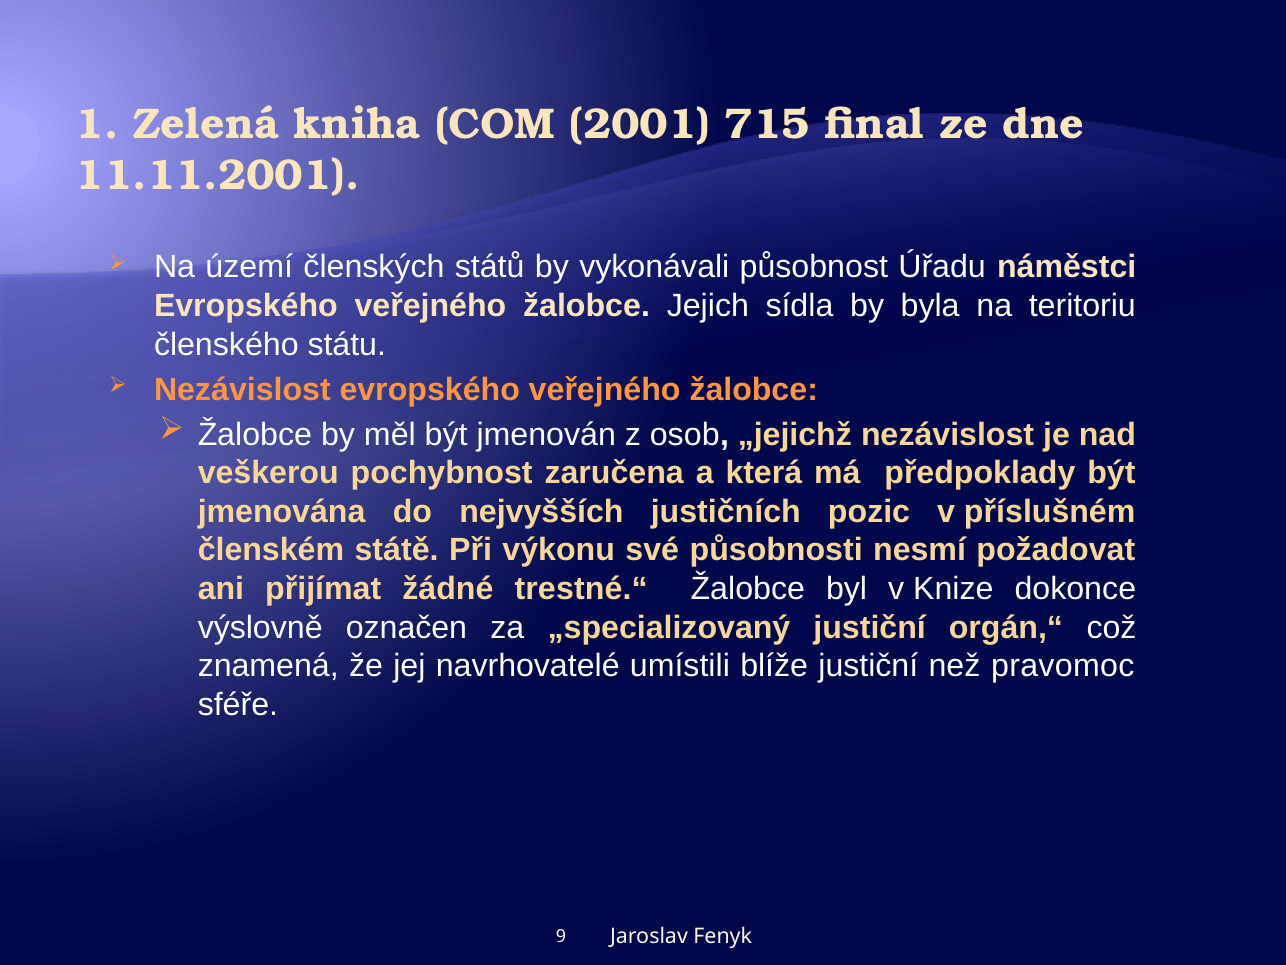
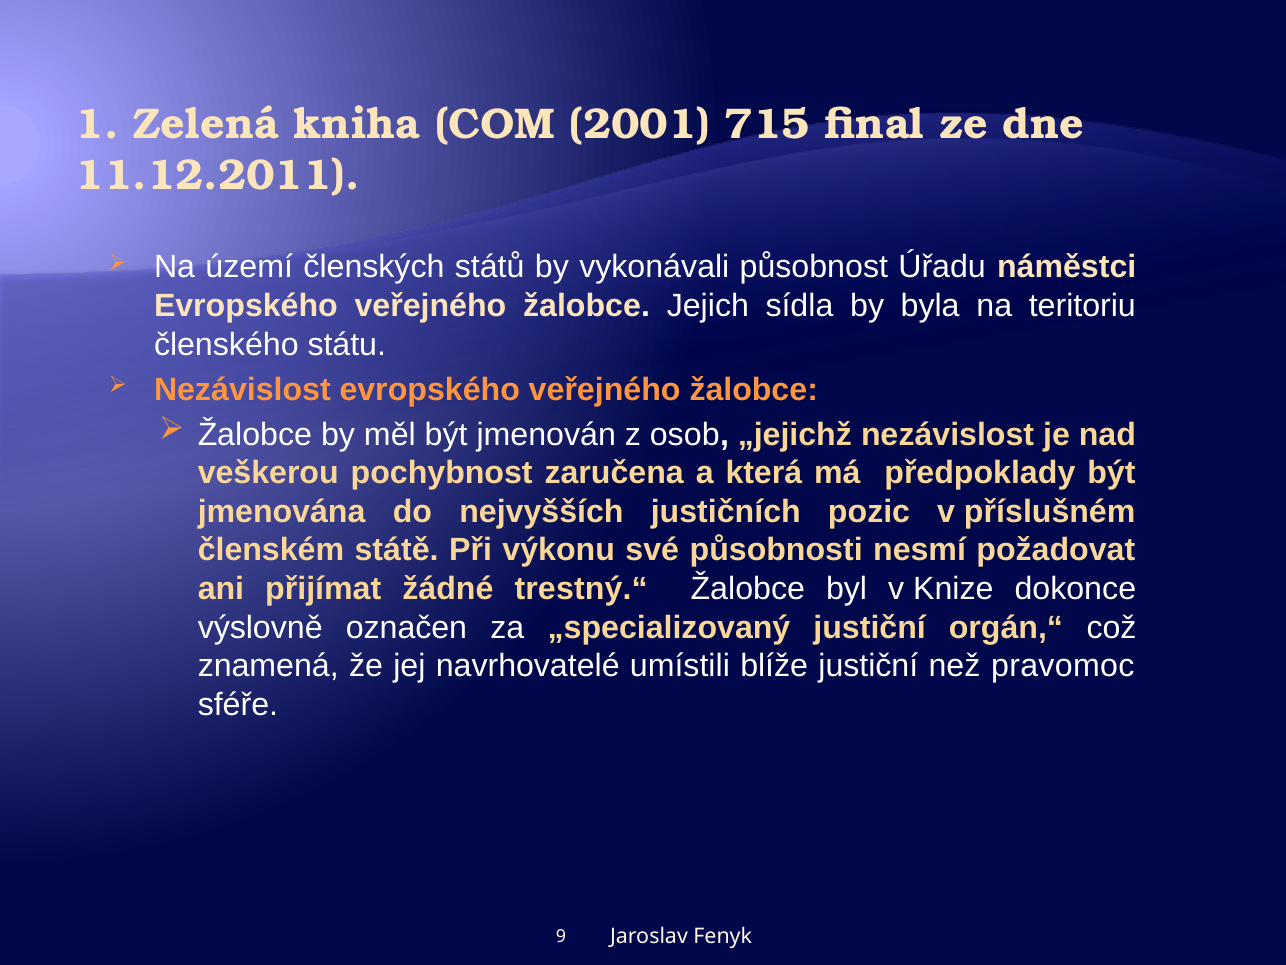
11.11.2001: 11.11.2001 -> 11.12.2011 (218, 176)
trestné.“: trestné.“ -> trestný.“ (581, 589)
